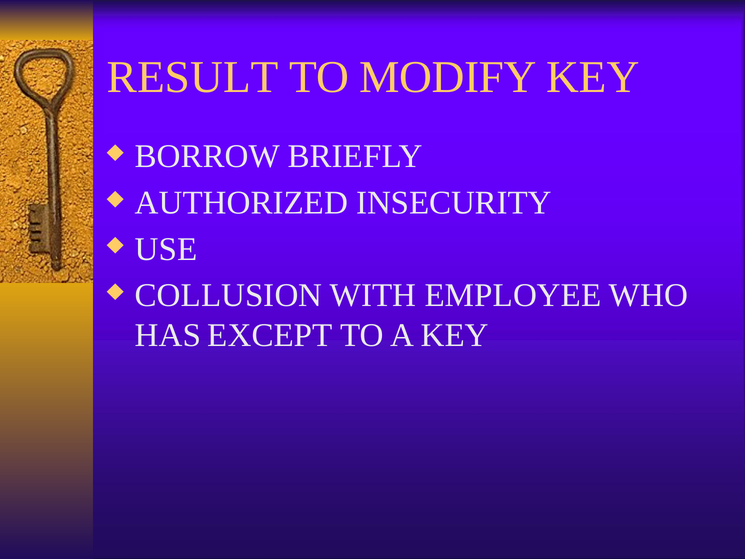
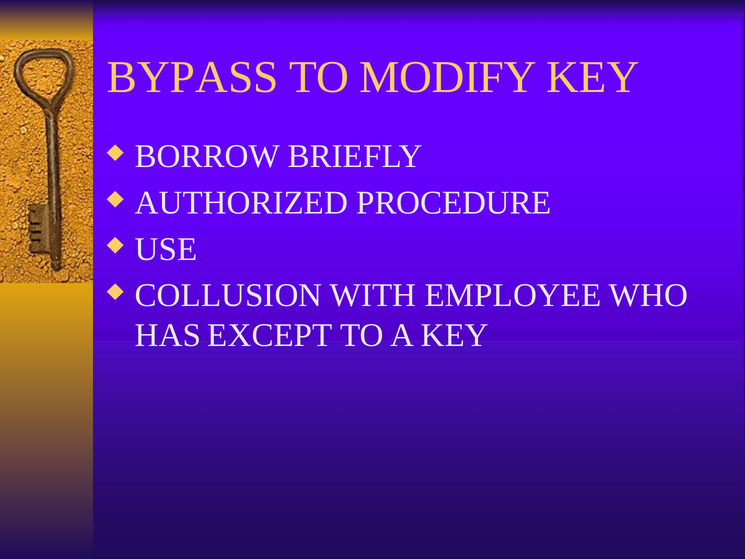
RESULT: RESULT -> BYPASS (193, 77)
INSECURITY: INSECURITY -> PROCEDURE (454, 203)
